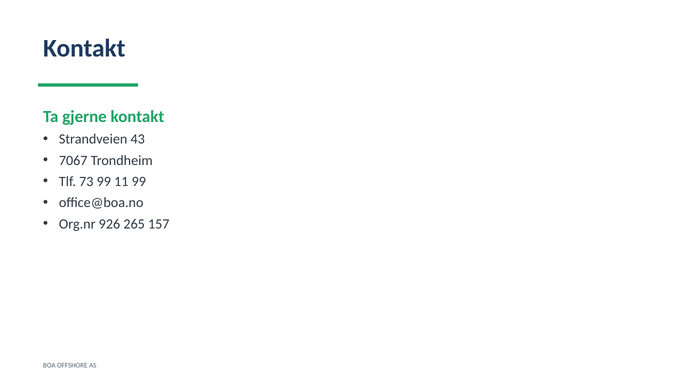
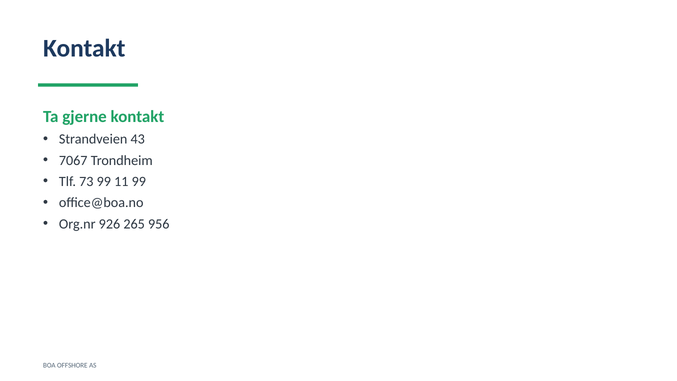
157: 157 -> 956 (159, 224)
